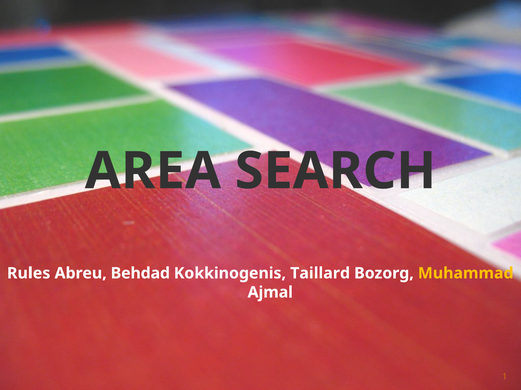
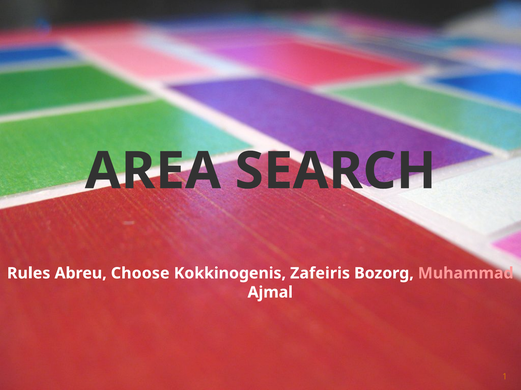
Behdad: Behdad -> Choose (140, 274)
Taillard: Taillard -> Zafeiris (320, 274)
Muhammad colour: yellow -> pink (466, 274)
